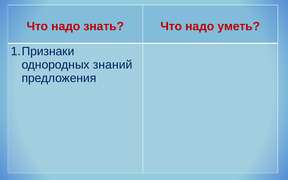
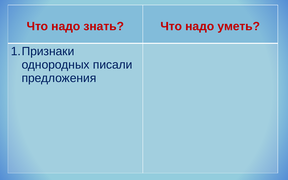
знаний: знаний -> писали (113, 65)
